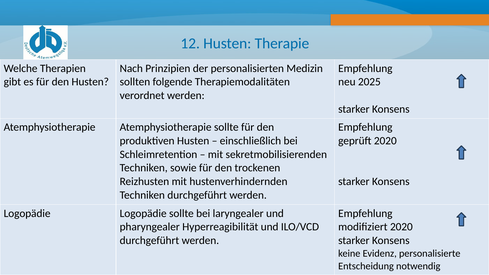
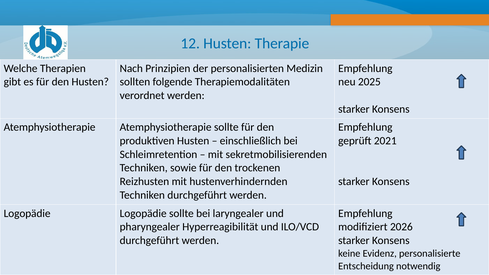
geprüft 2020: 2020 -> 2021 (385, 141)
modifiziert 2020: 2020 -> 2026 (401, 227)
